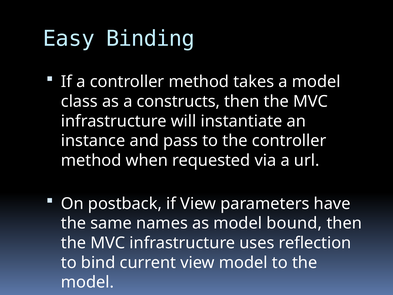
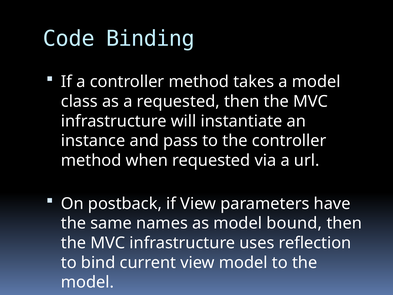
Easy: Easy -> Code (69, 39)
a constructs: constructs -> requested (178, 101)
